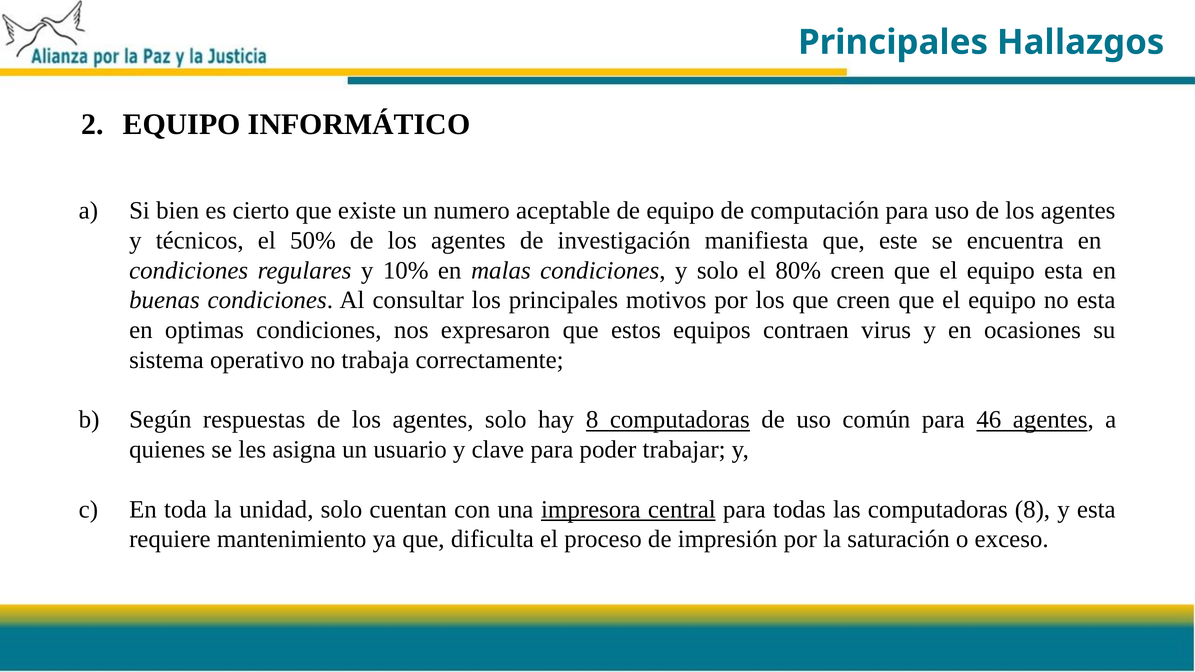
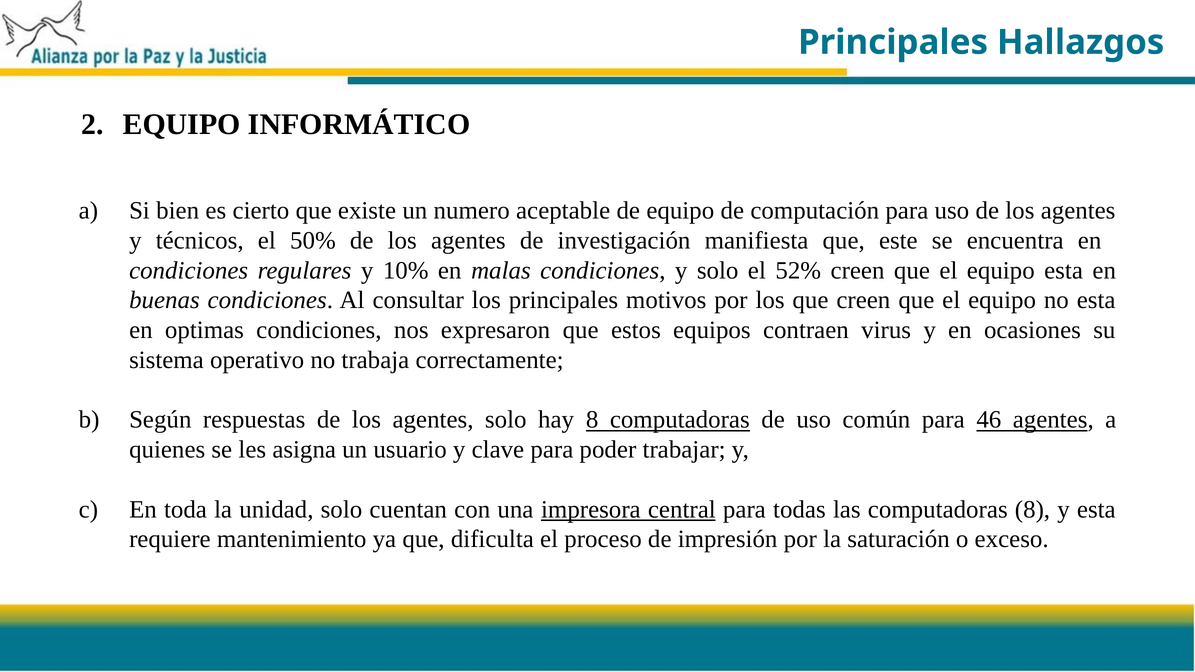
80%: 80% -> 52% (798, 270)
